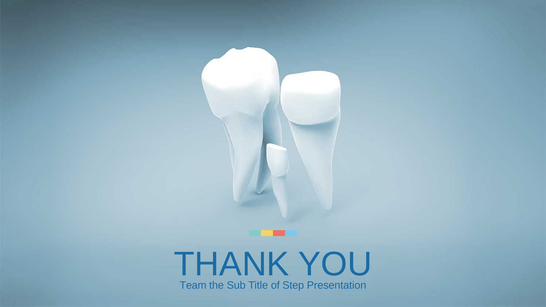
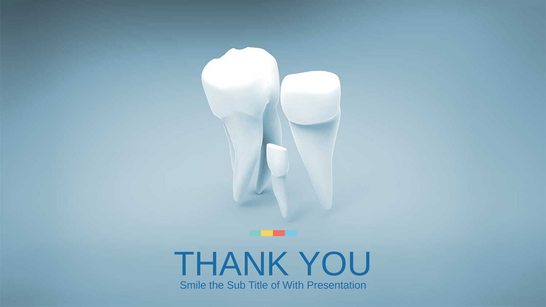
Team: Team -> Smile (193, 285)
Step: Step -> With (293, 285)
